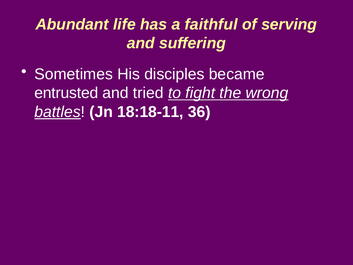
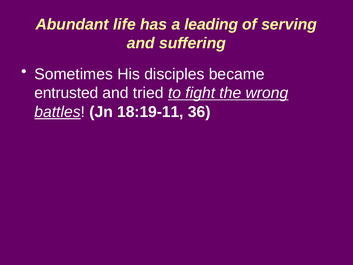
faithful: faithful -> leading (211, 24)
18:18-11: 18:18-11 -> 18:19-11 (150, 112)
